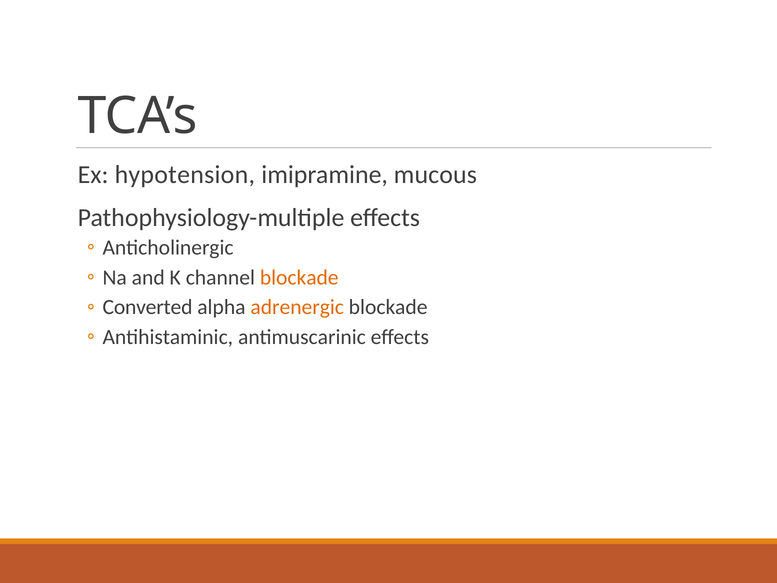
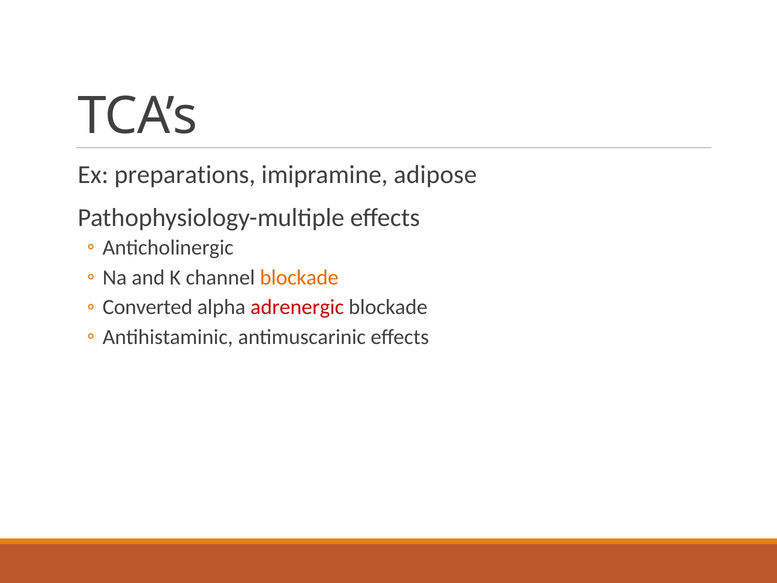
hypotension: hypotension -> preparations (185, 175)
mucous: mucous -> adipose (435, 175)
adrenergic colour: orange -> red (297, 307)
